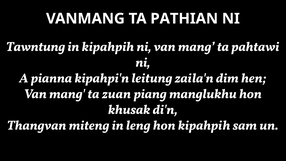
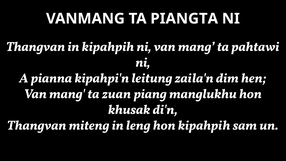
PATHIAN: PATHIAN -> PIANGTA (184, 19)
Tawntung: Tawntung -> Thangvan (36, 47)
